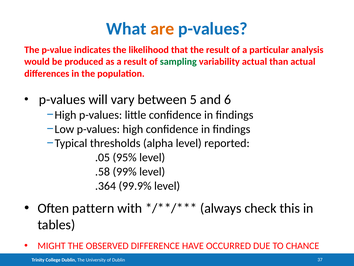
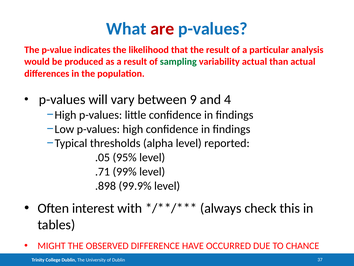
are colour: orange -> red (162, 29)
5: 5 -> 9 (193, 100)
6: 6 -> 4 (228, 100)
.58: .58 -> .71 (102, 171)
.364: .364 -> .898 (105, 186)
pattern: pattern -> interest (93, 208)
